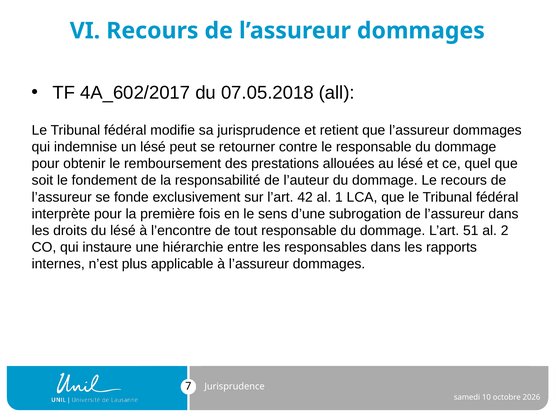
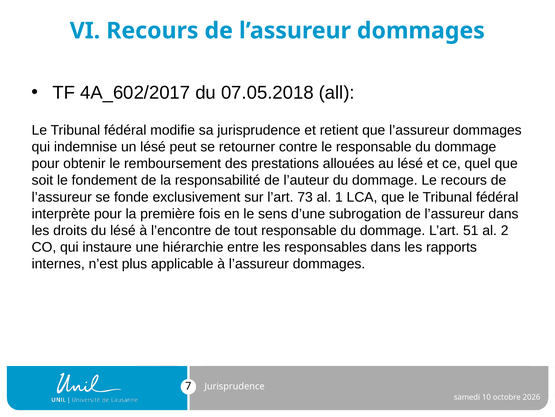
42: 42 -> 73 (305, 197)
